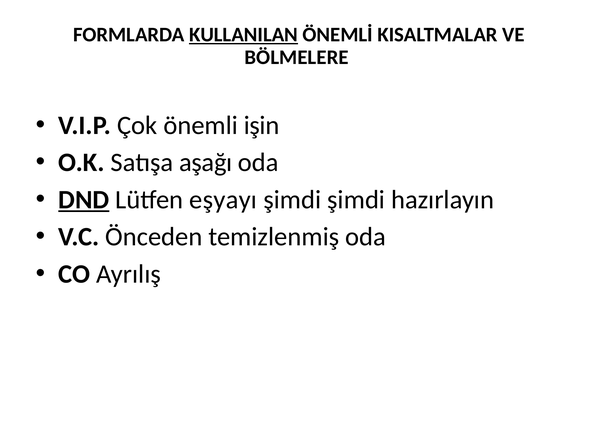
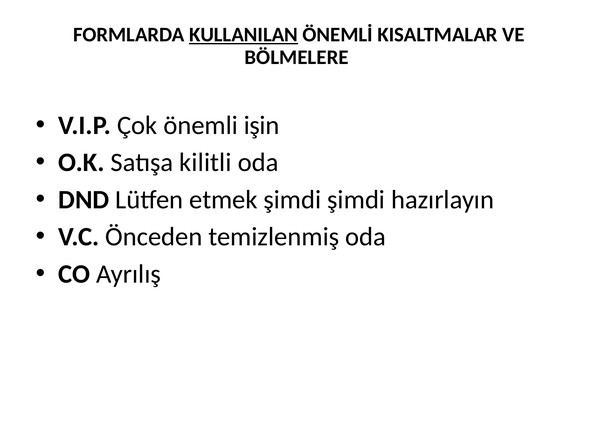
aşağı: aşağı -> kilitli (205, 163)
DND underline: present -> none (84, 200)
eşyayı: eşyayı -> etmek (223, 200)
